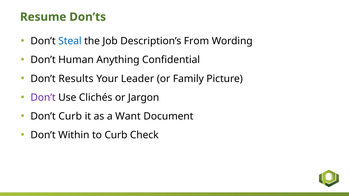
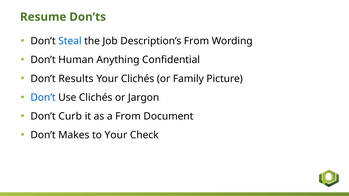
Your Leader: Leader -> Clichés (138, 79)
Don’t colour: purple -> blue (43, 98)
a Want: Want -> From (128, 116)
Within: Within -> Makes (74, 135)
to Curb: Curb -> Your (116, 135)
